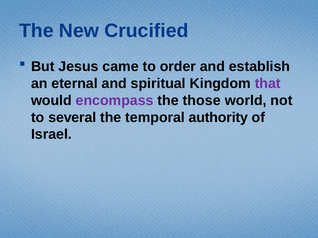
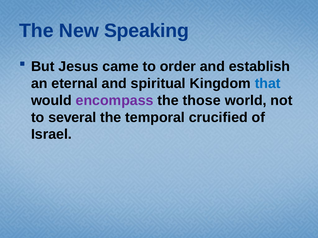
Crucified: Crucified -> Speaking (146, 31)
that colour: purple -> blue (268, 84)
authority: authority -> crucified (218, 118)
